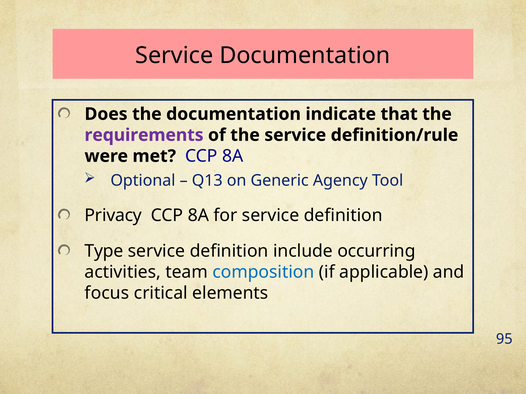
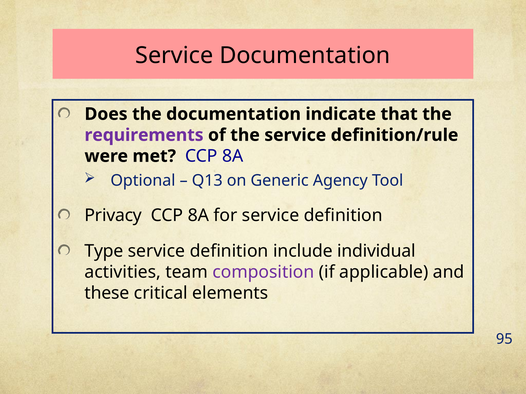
occurring: occurring -> individual (376, 251)
composition colour: blue -> purple (263, 272)
focus: focus -> these (107, 293)
